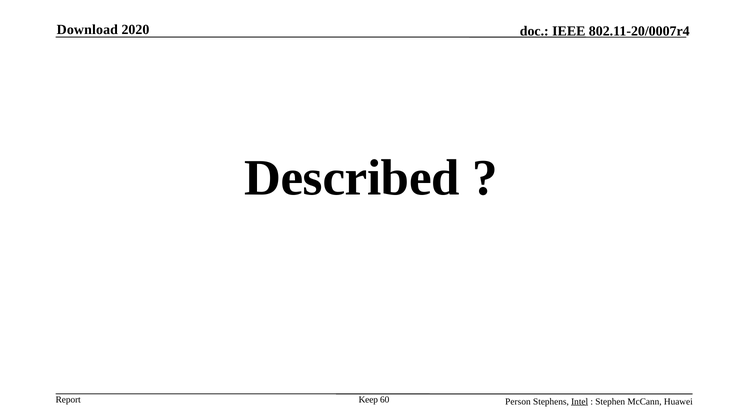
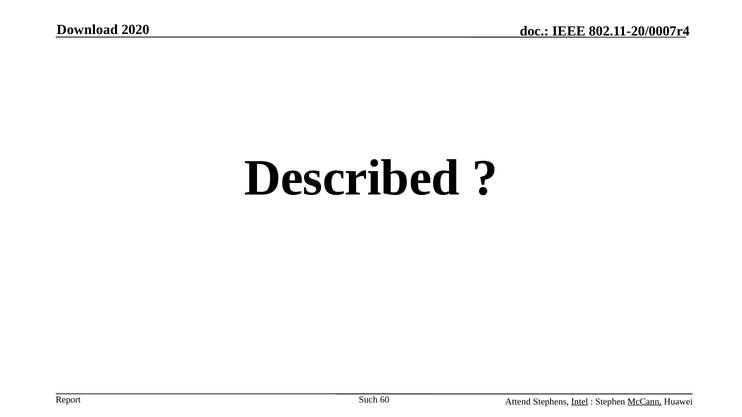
Keep: Keep -> Such (368, 400)
Person: Person -> Attend (518, 402)
McCann underline: none -> present (645, 402)
